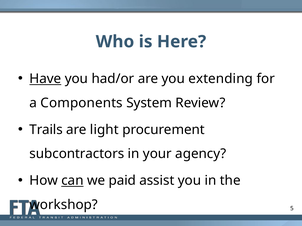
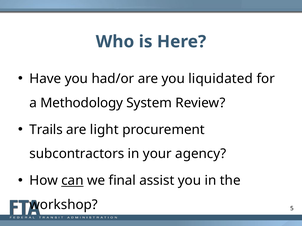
Have underline: present -> none (45, 79)
extending: extending -> liquidated (221, 79)
Components: Components -> Methodology (82, 103)
paid: paid -> final (122, 181)
